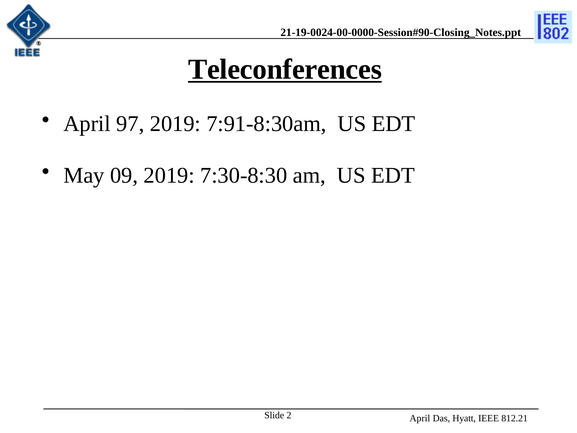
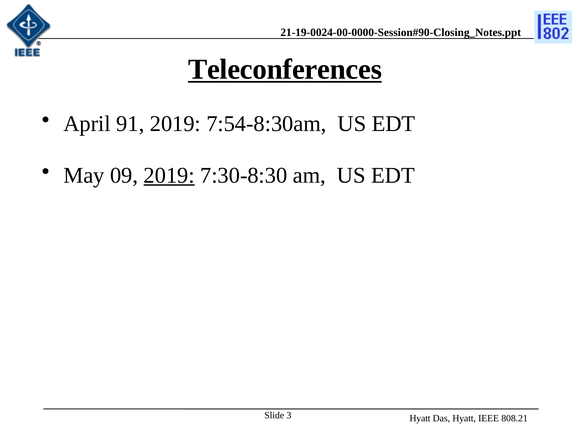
97: 97 -> 91 (130, 124)
7:91-8:30am: 7:91-8:30am -> 7:54-8:30am (266, 124)
2019 underline: none -> present (169, 175)
2: 2 -> 3 (289, 415)
April: April -> Hyatt (420, 418)
812.21: 812.21 -> 808.21 (515, 418)
